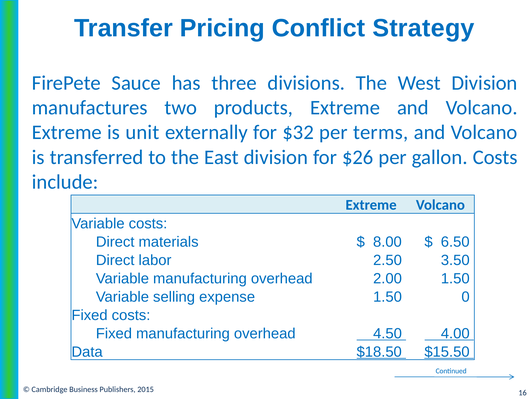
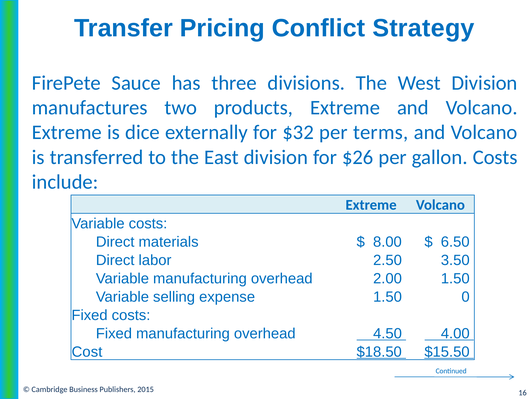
unit: unit -> dice (143, 132)
Data: Data -> Cost (87, 352)
